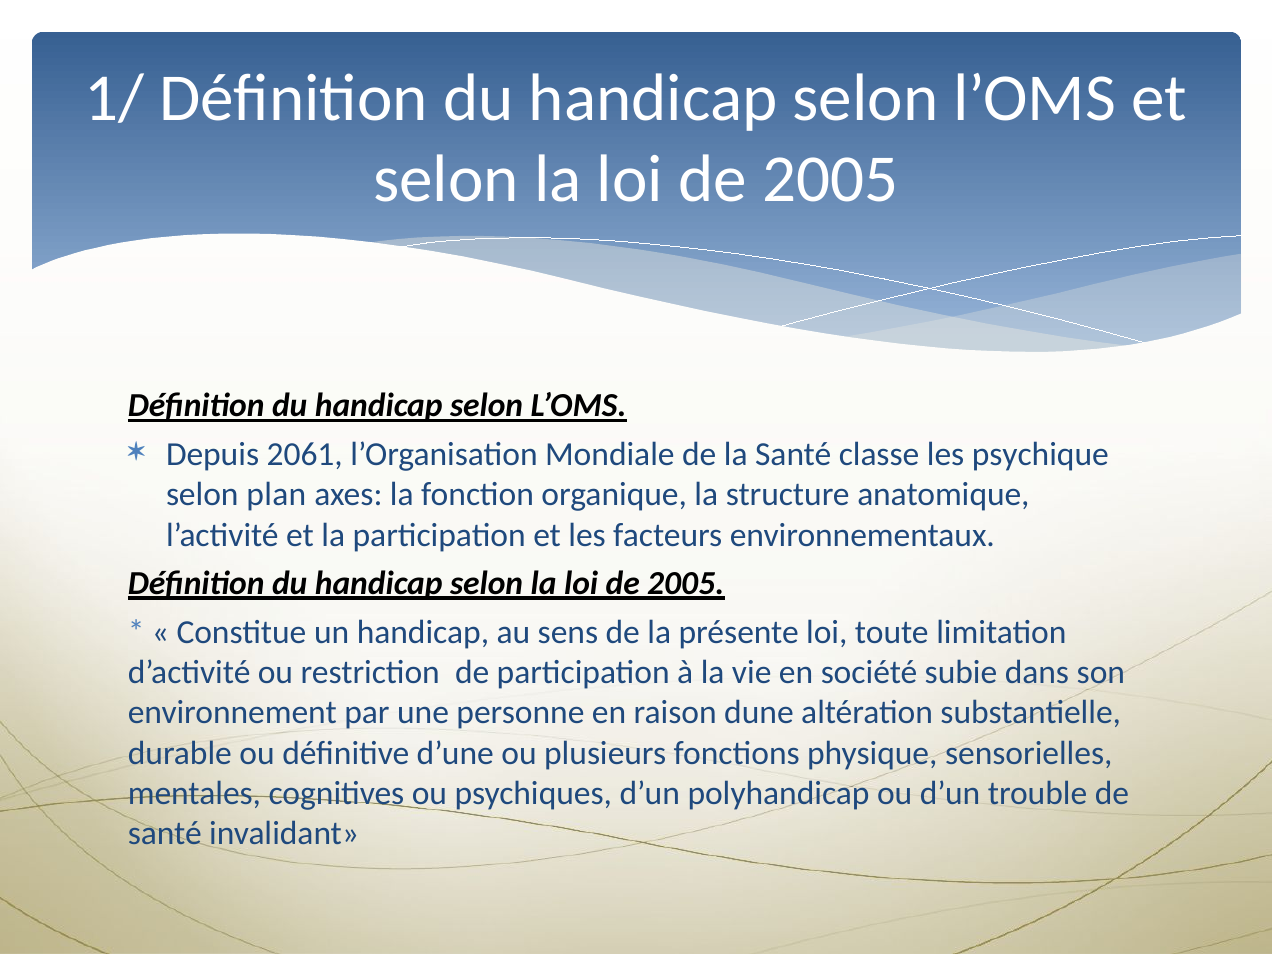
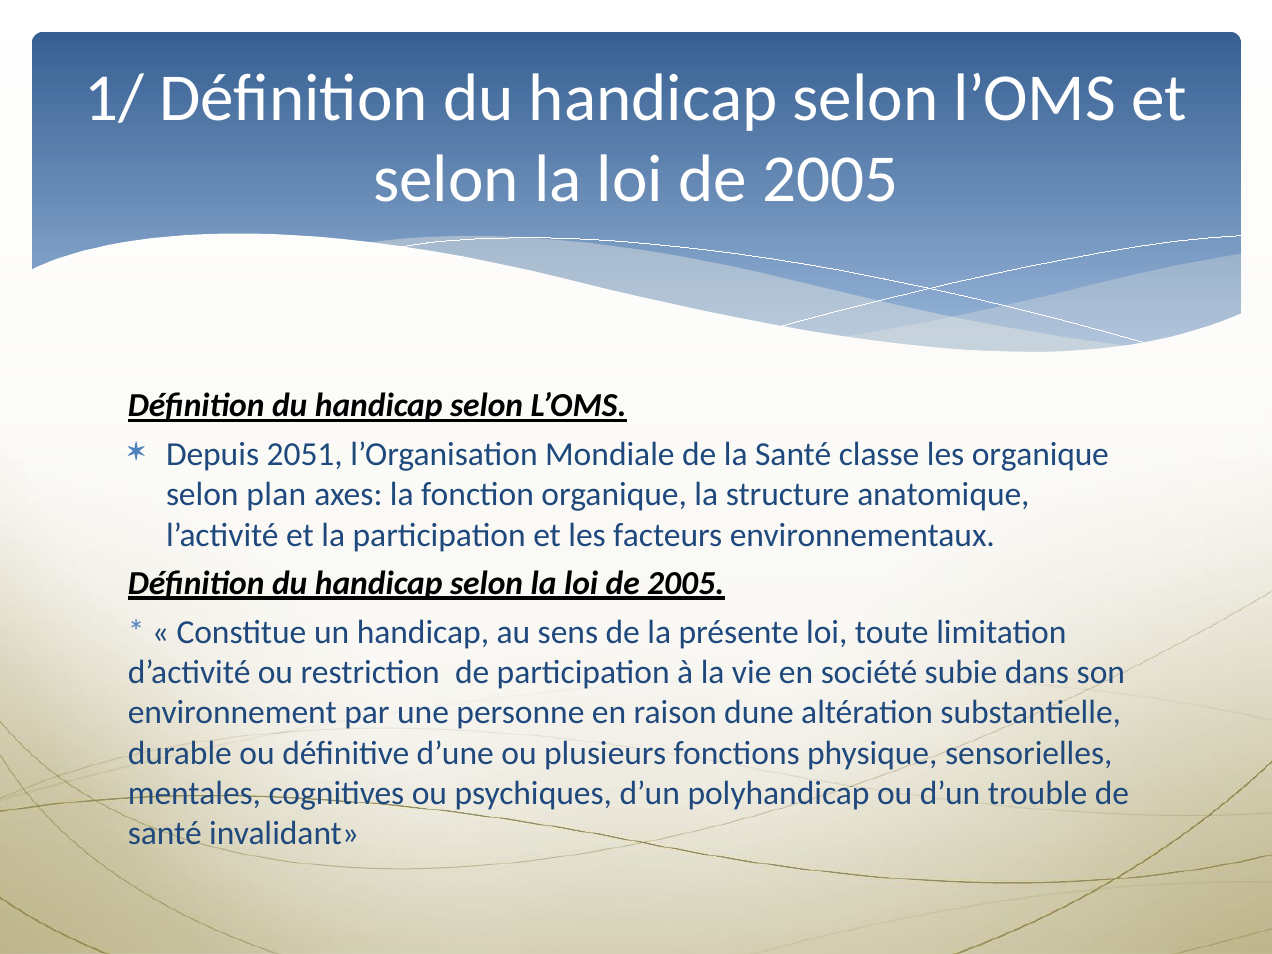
2061: 2061 -> 2051 (305, 454)
les psychique: psychique -> organique (1040, 454)
